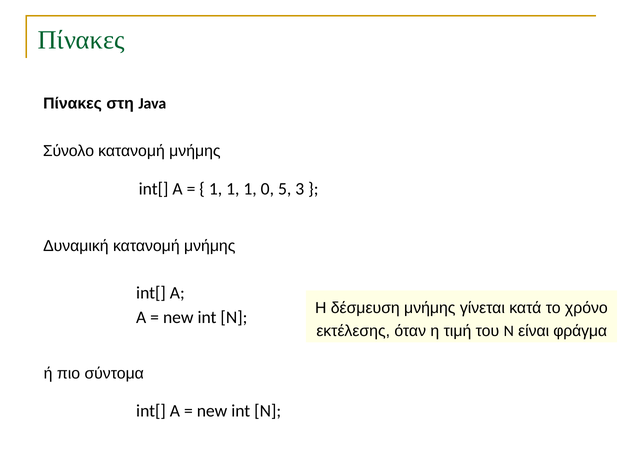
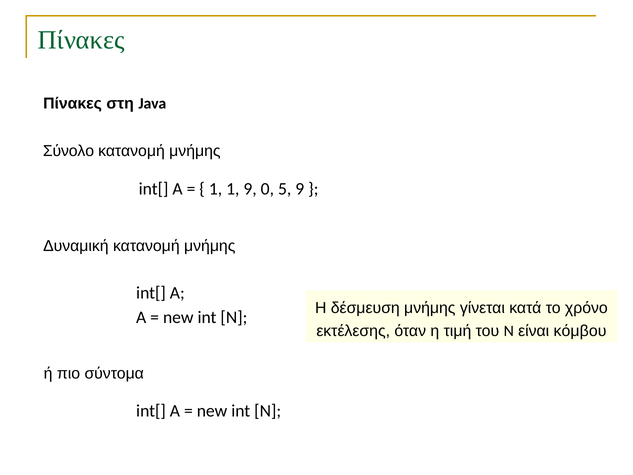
1 1 1: 1 -> 9 (250, 189)
5 3: 3 -> 9 (300, 189)
φράγμα: φράγμα -> κόμβου (580, 331)
